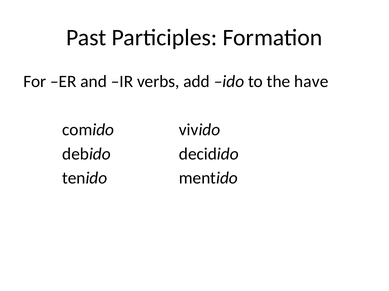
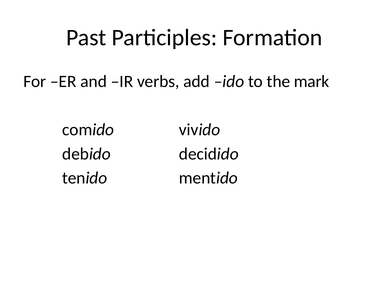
have: have -> mark (311, 82)
